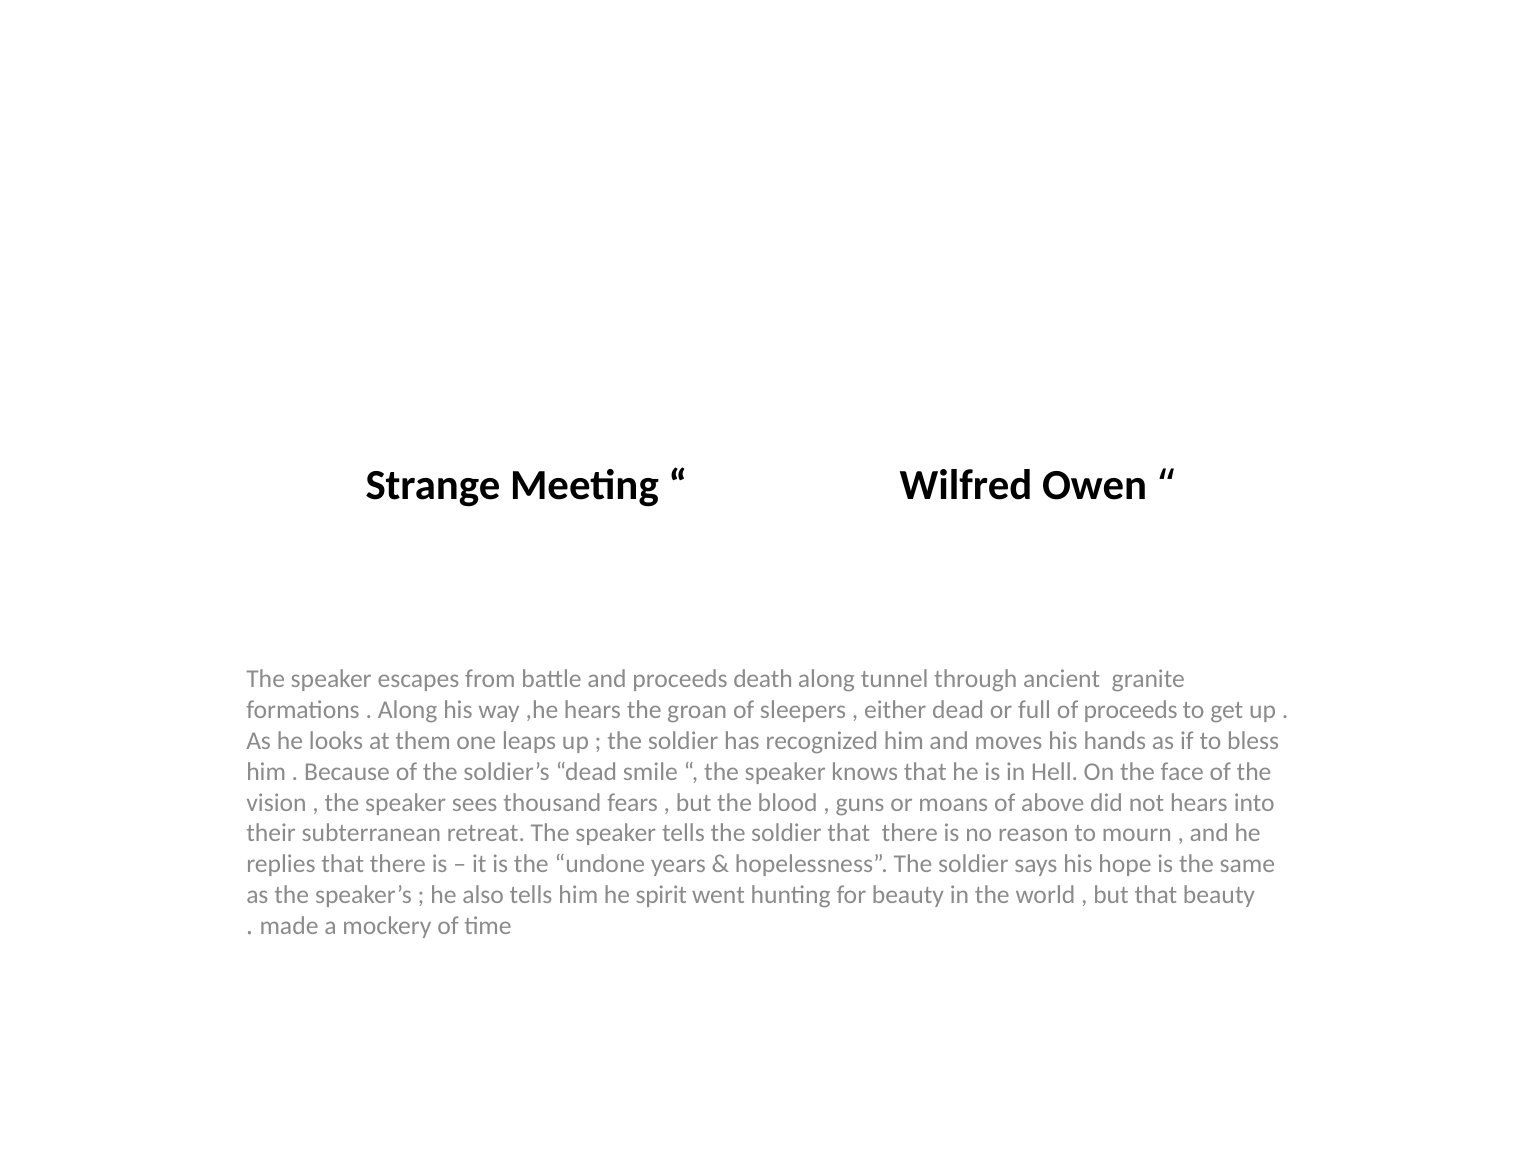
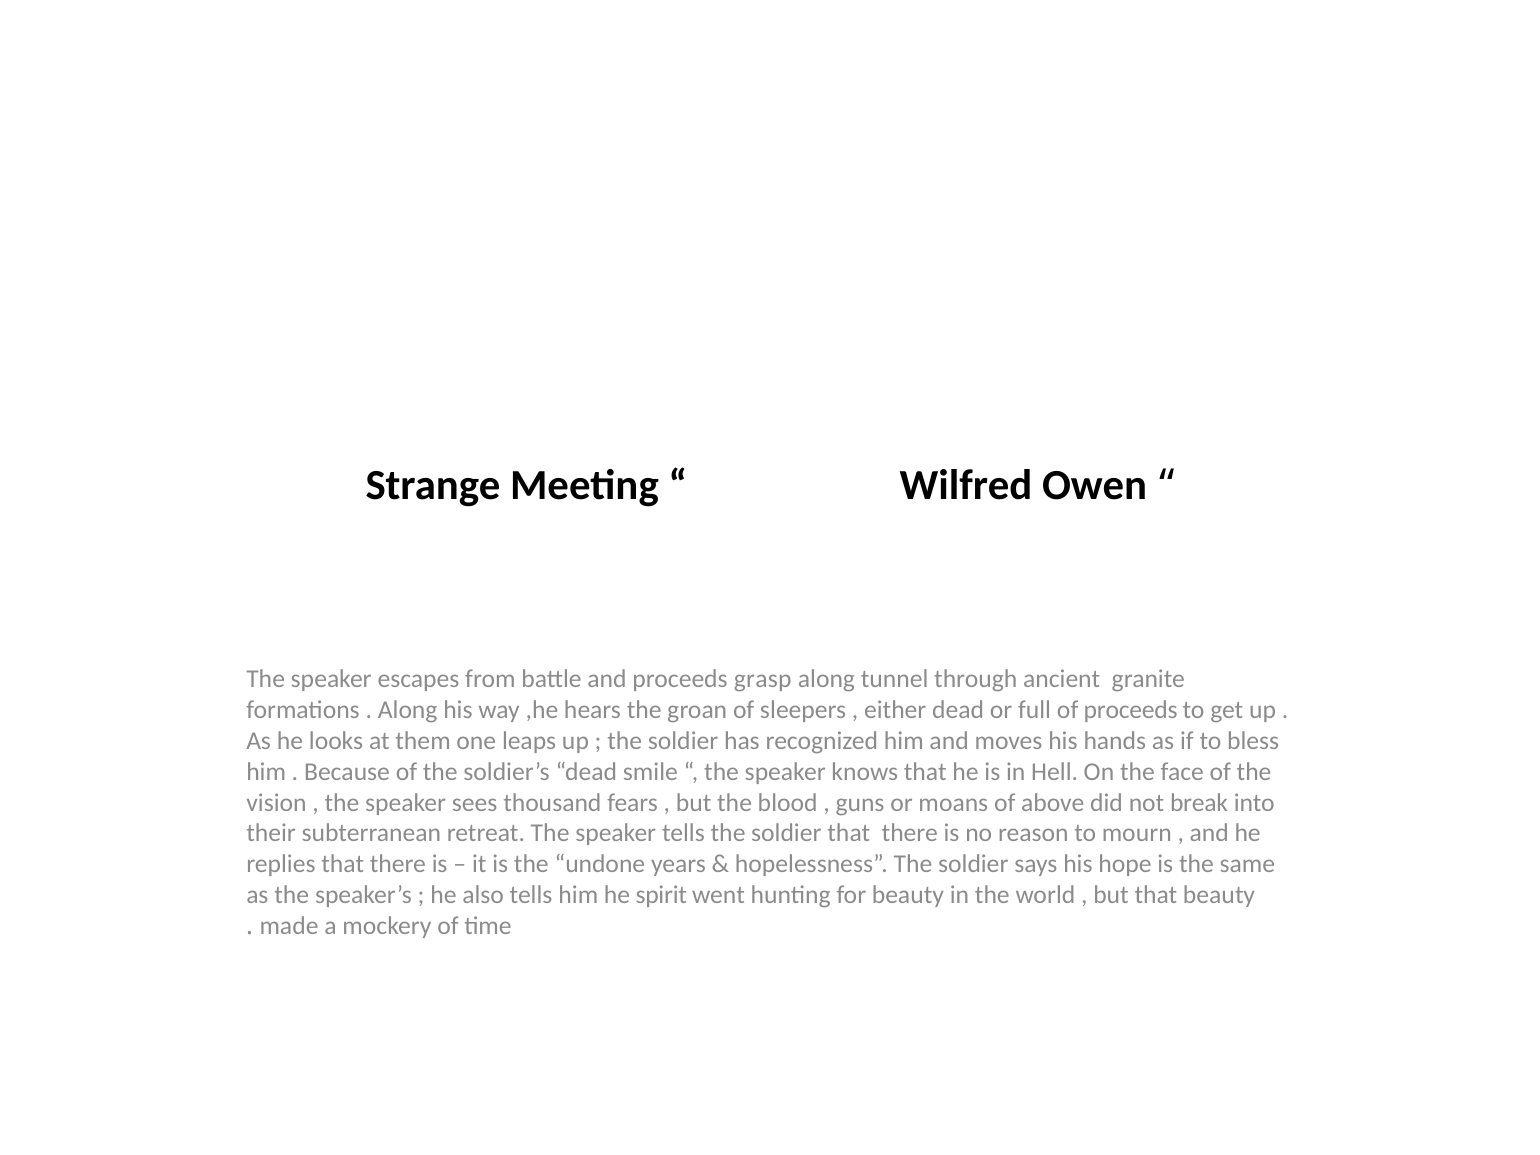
death: death -> grasp (763, 679)
not hears: hears -> break (1199, 803)
